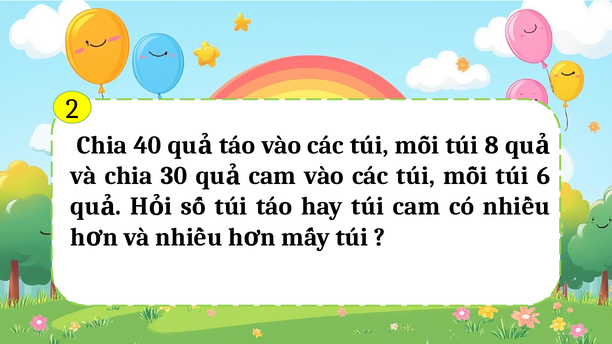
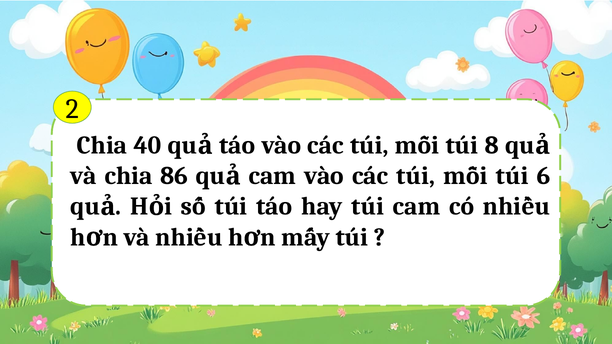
30: 30 -> 86 (174, 176)
